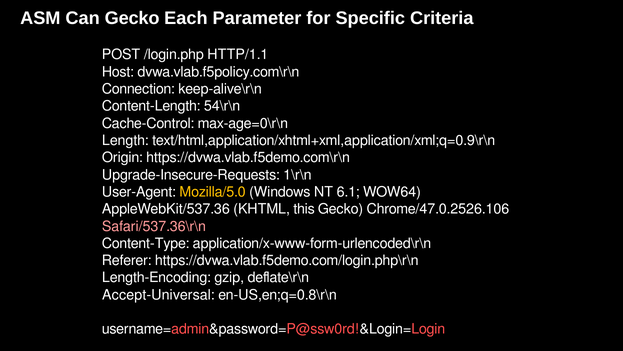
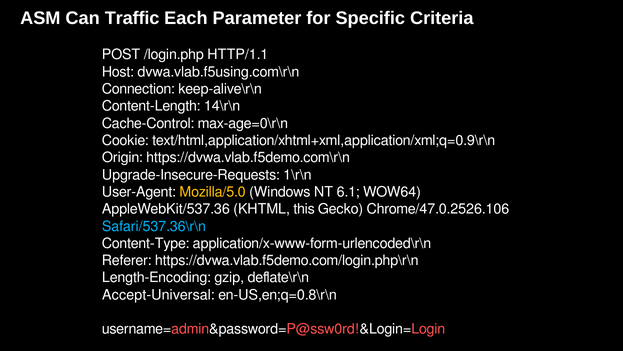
Can Gecko: Gecko -> Traffic (132, 18)
dvwa.vlab.f5policy.com\r\n: dvwa.vlab.f5policy.com\r\n -> dvwa.vlab.f5using.com\r\n (218, 72)
54\r\n: 54\r\n -> 14\r\n (222, 106)
Length: Length -> Cookie (125, 140)
Safari/537.36\r\n colour: pink -> light blue (154, 226)
